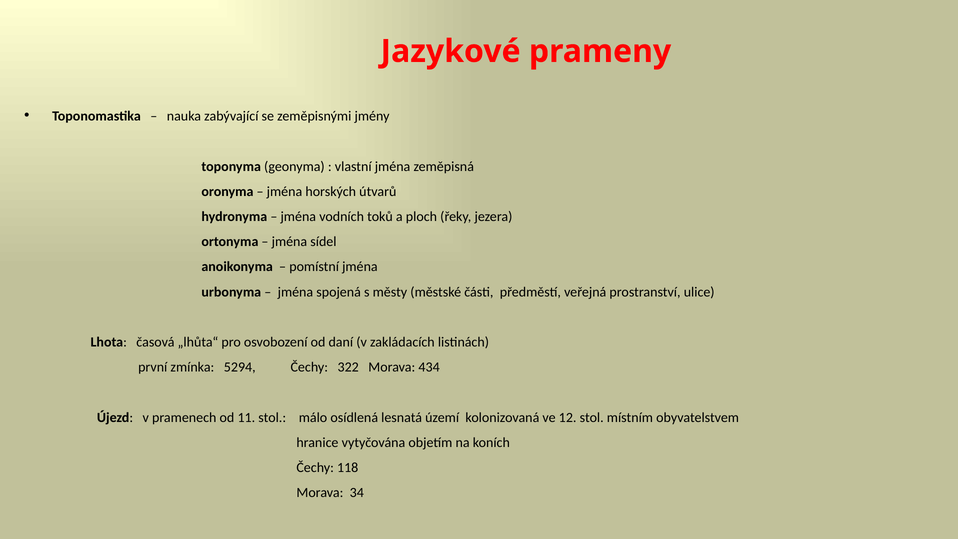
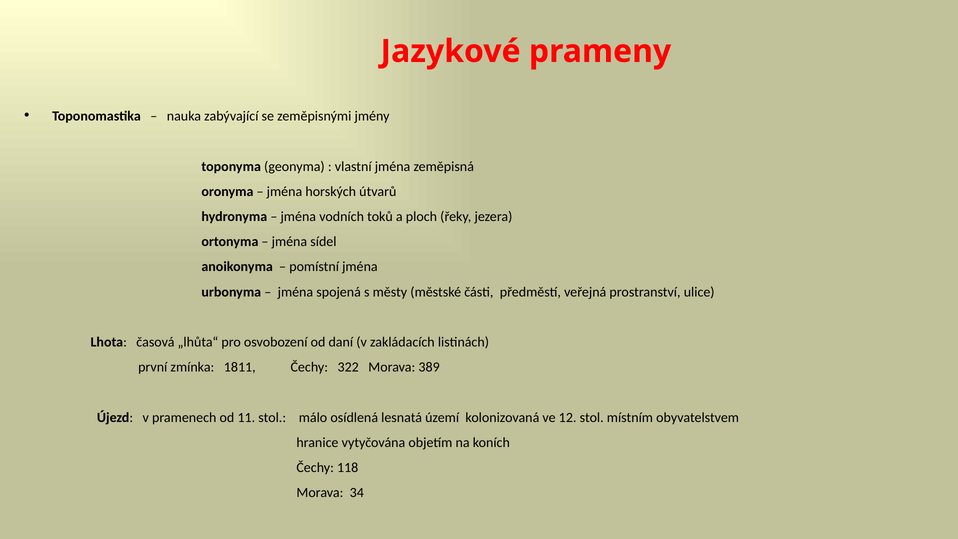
5294: 5294 -> 1811 (240, 367)
434: 434 -> 389 (429, 367)
